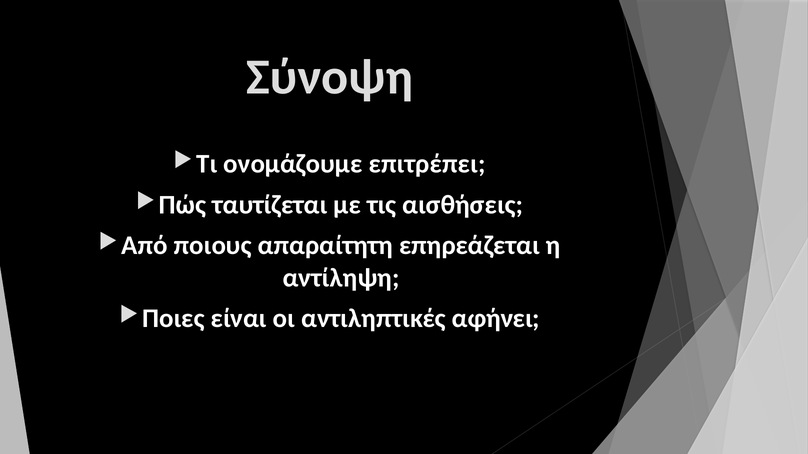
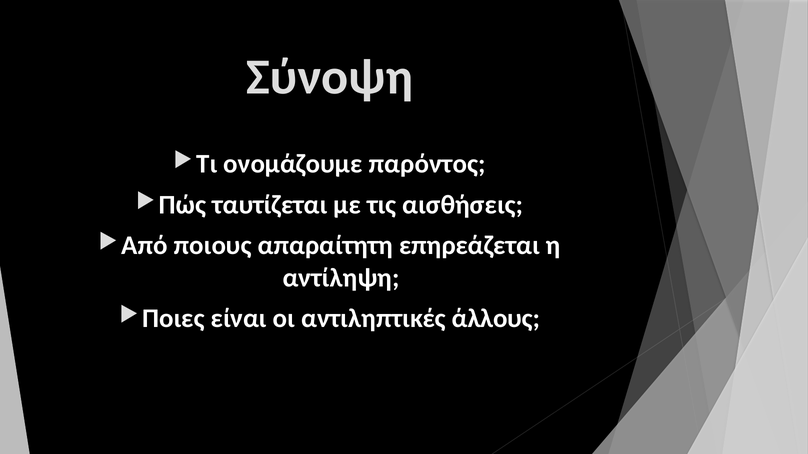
επιτρέπει: επιτρέπει -> παρόντος (427, 164)
αφήνει: αφήνει -> άλλους (496, 319)
